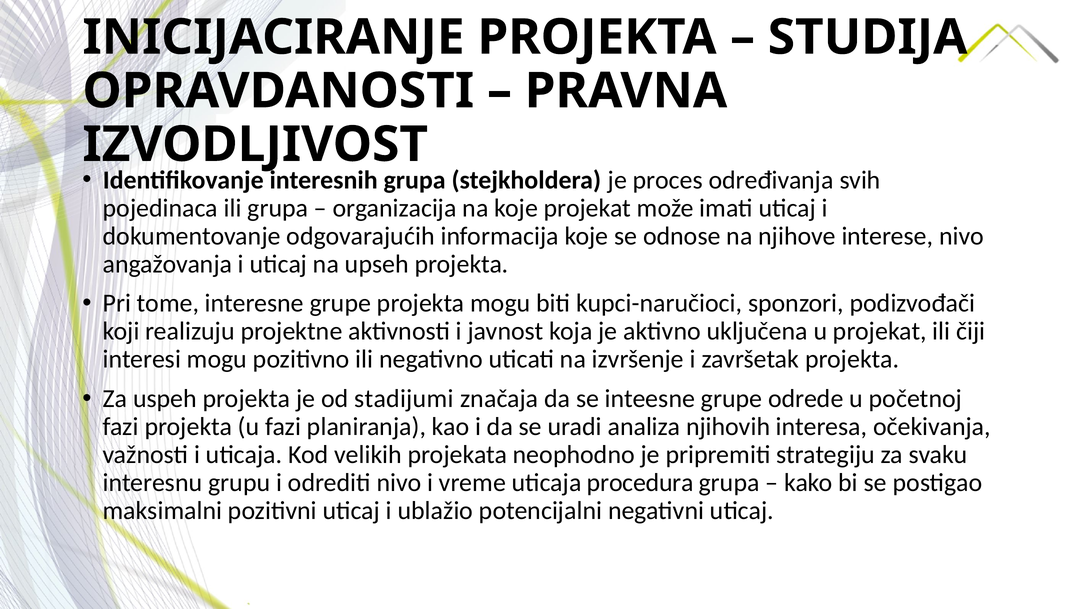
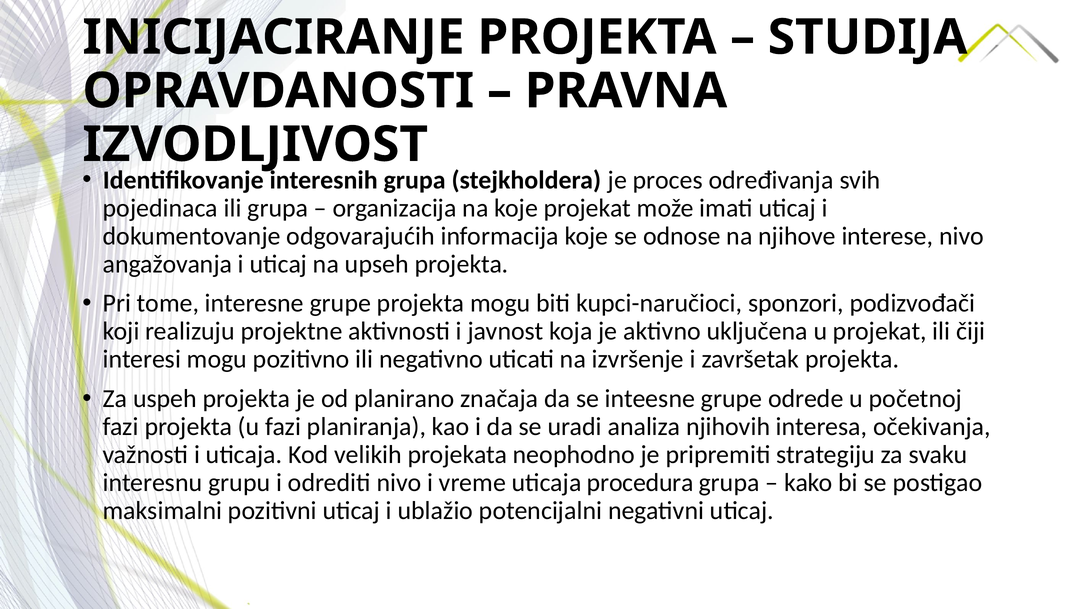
stadijumi: stadijumi -> planirano (404, 398)
